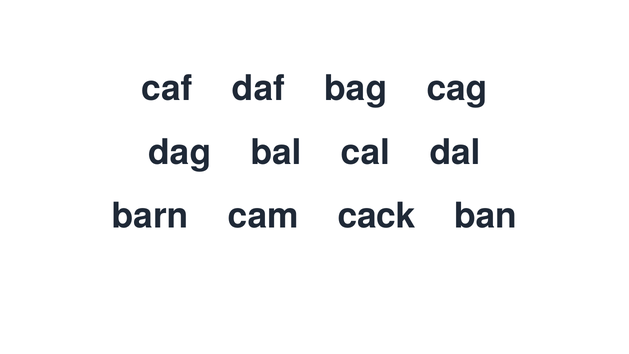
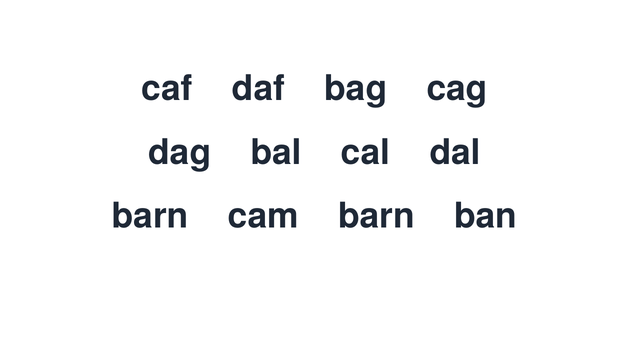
cam cack: cack -> barn (376, 216)
